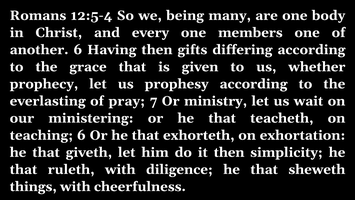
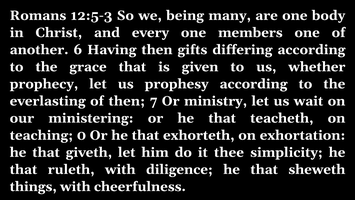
12:5-4: 12:5-4 -> 12:5-3 (91, 15)
of pray: pray -> then (127, 101)
teaching 6: 6 -> 0 (81, 135)
it then: then -> thee (229, 152)
